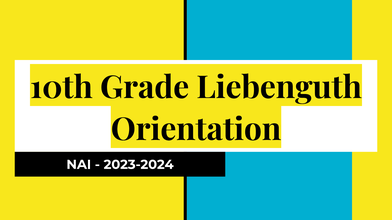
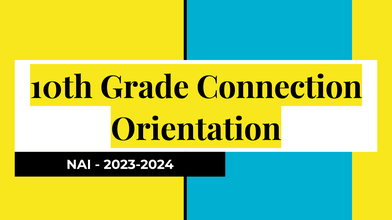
Liebenguth: Liebenguth -> Connection (279, 88)
